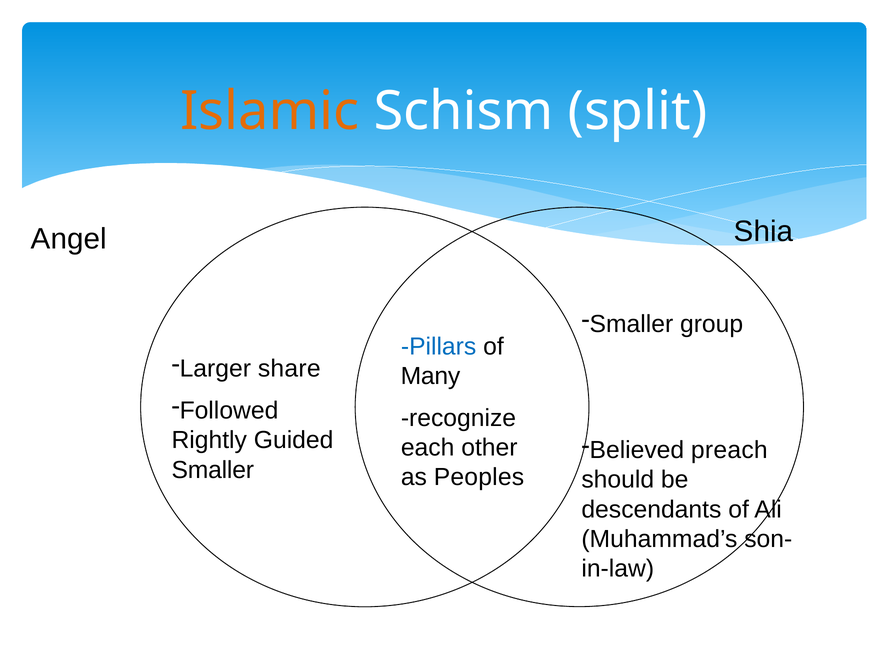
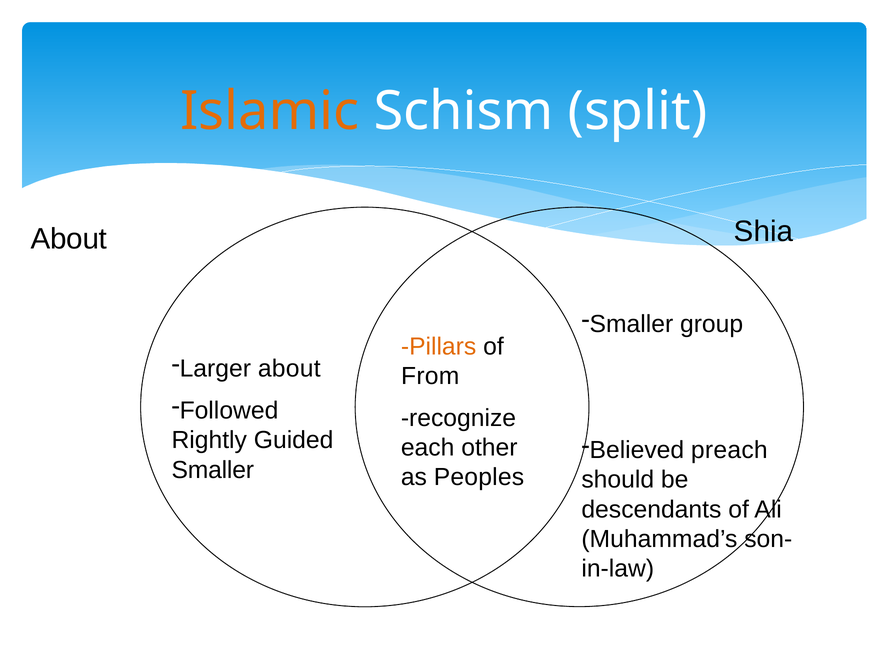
Angel: Angel -> About (69, 239)
Pillars colour: blue -> orange (439, 346)
Larger share: share -> about (289, 369)
Many: Many -> From (430, 376)
